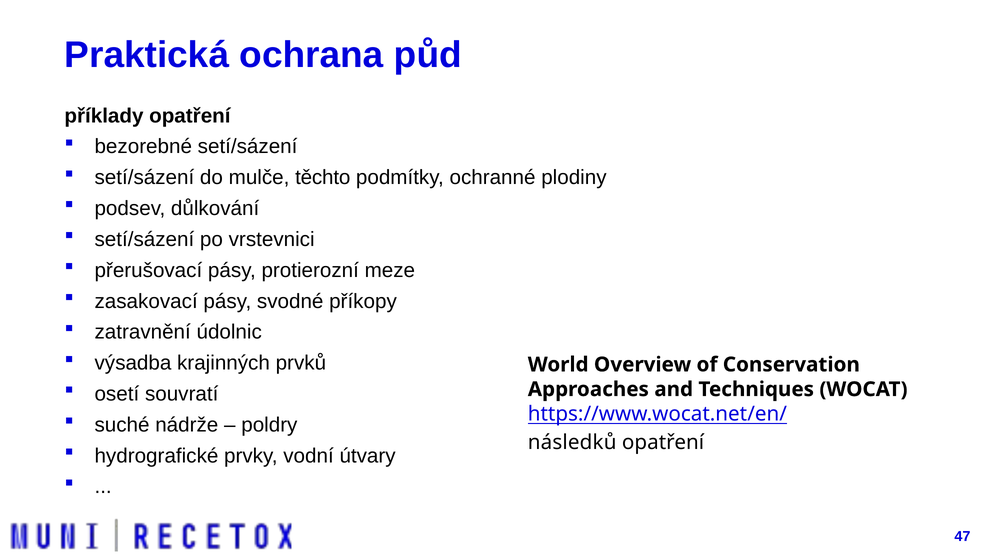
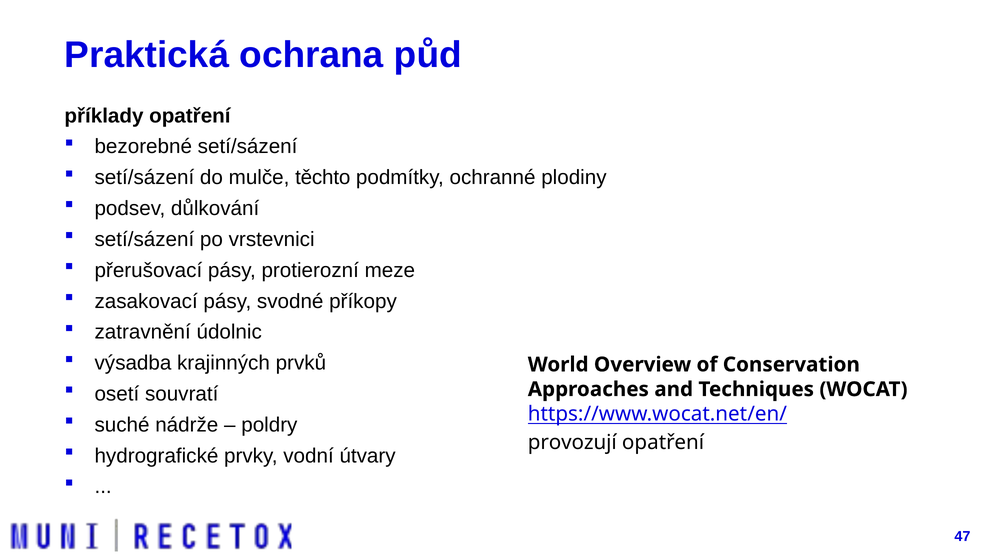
následků: následků -> provozují (572, 442)
